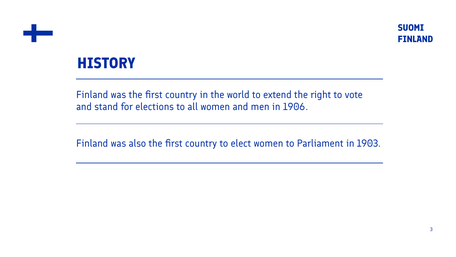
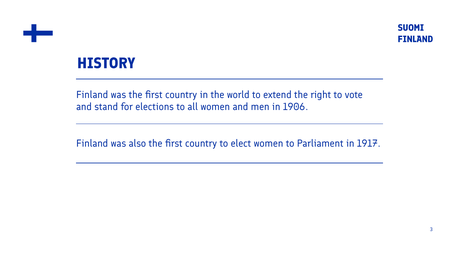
1903: 1903 -> 1917 (369, 143)
